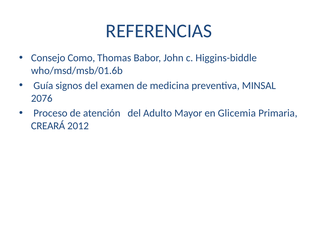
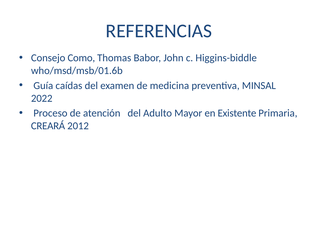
signos: signos -> caídas (69, 85)
2076: 2076 -> 2022 (42, 98)
Glicemia: Glicemia -> Existente (237, 113)
